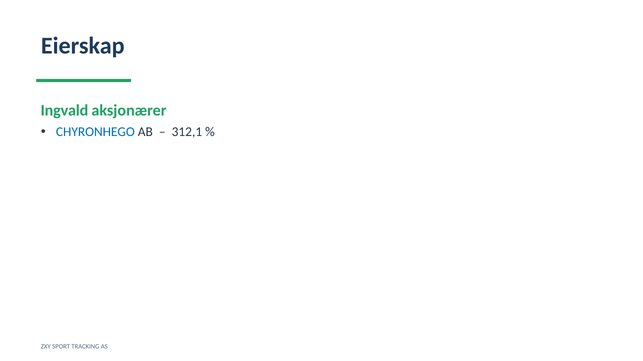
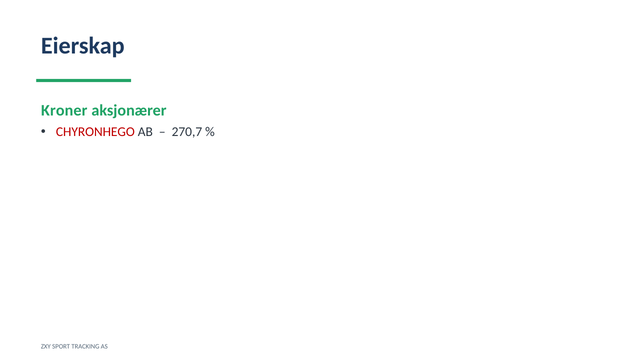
Ingvald: Ingvald -> Kroner (64, 111)
CHYRONHEGO colour: blue -> red (95, 132)
312,1: 312,1 -> 270,7 (187, 132)
